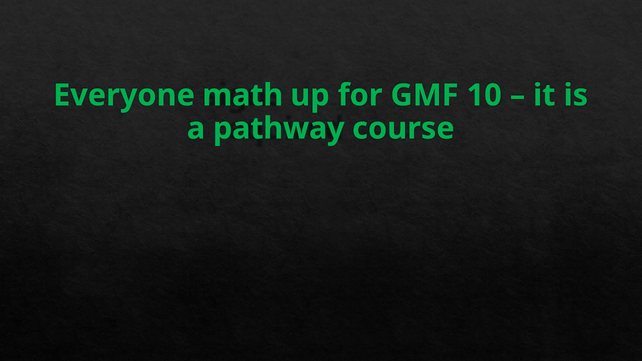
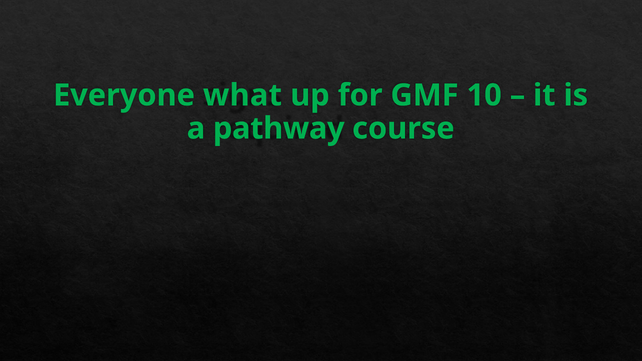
math: math -> what (242, 95)
